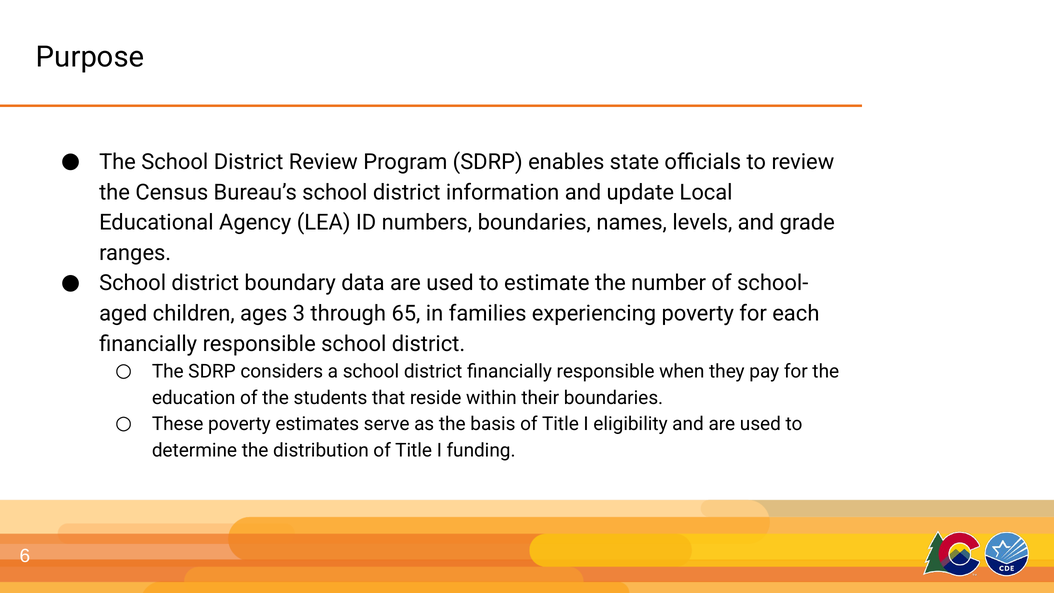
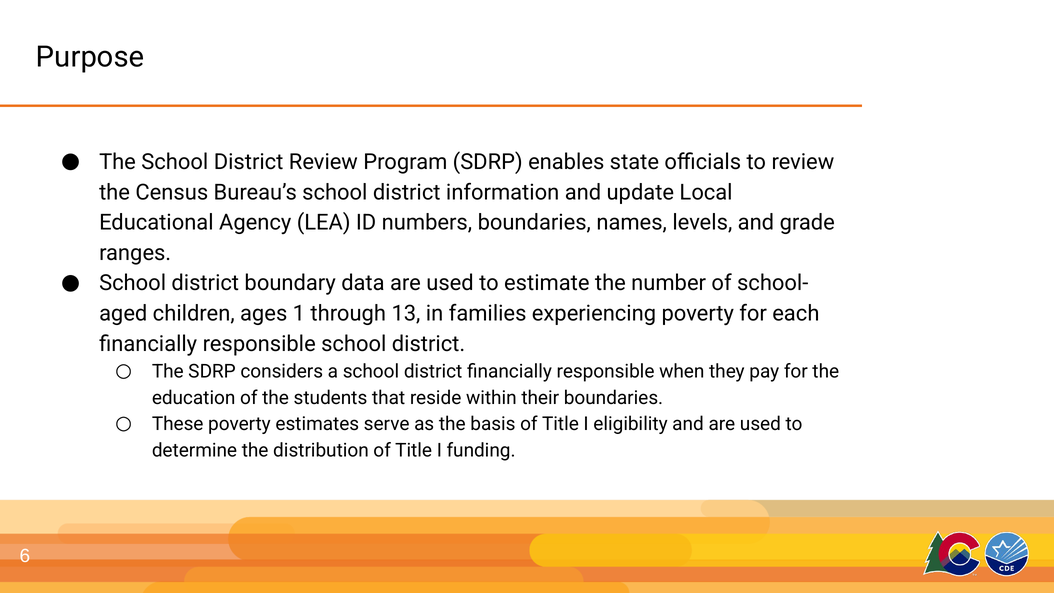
3: 3 -> 1 (299, 313)
65: 65 -> 13 (406, 313)
